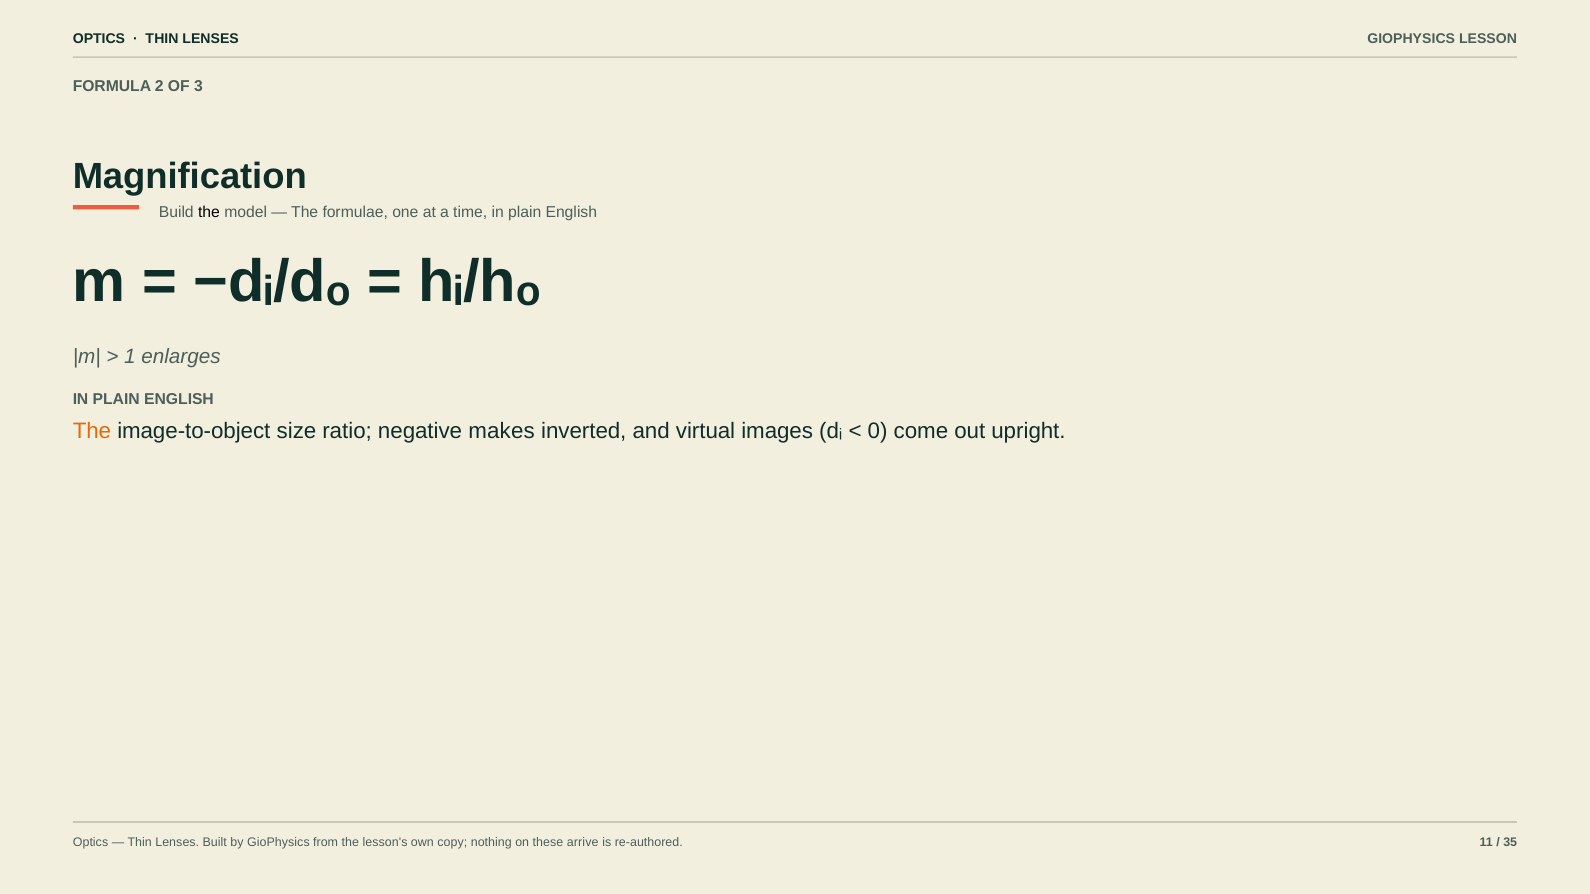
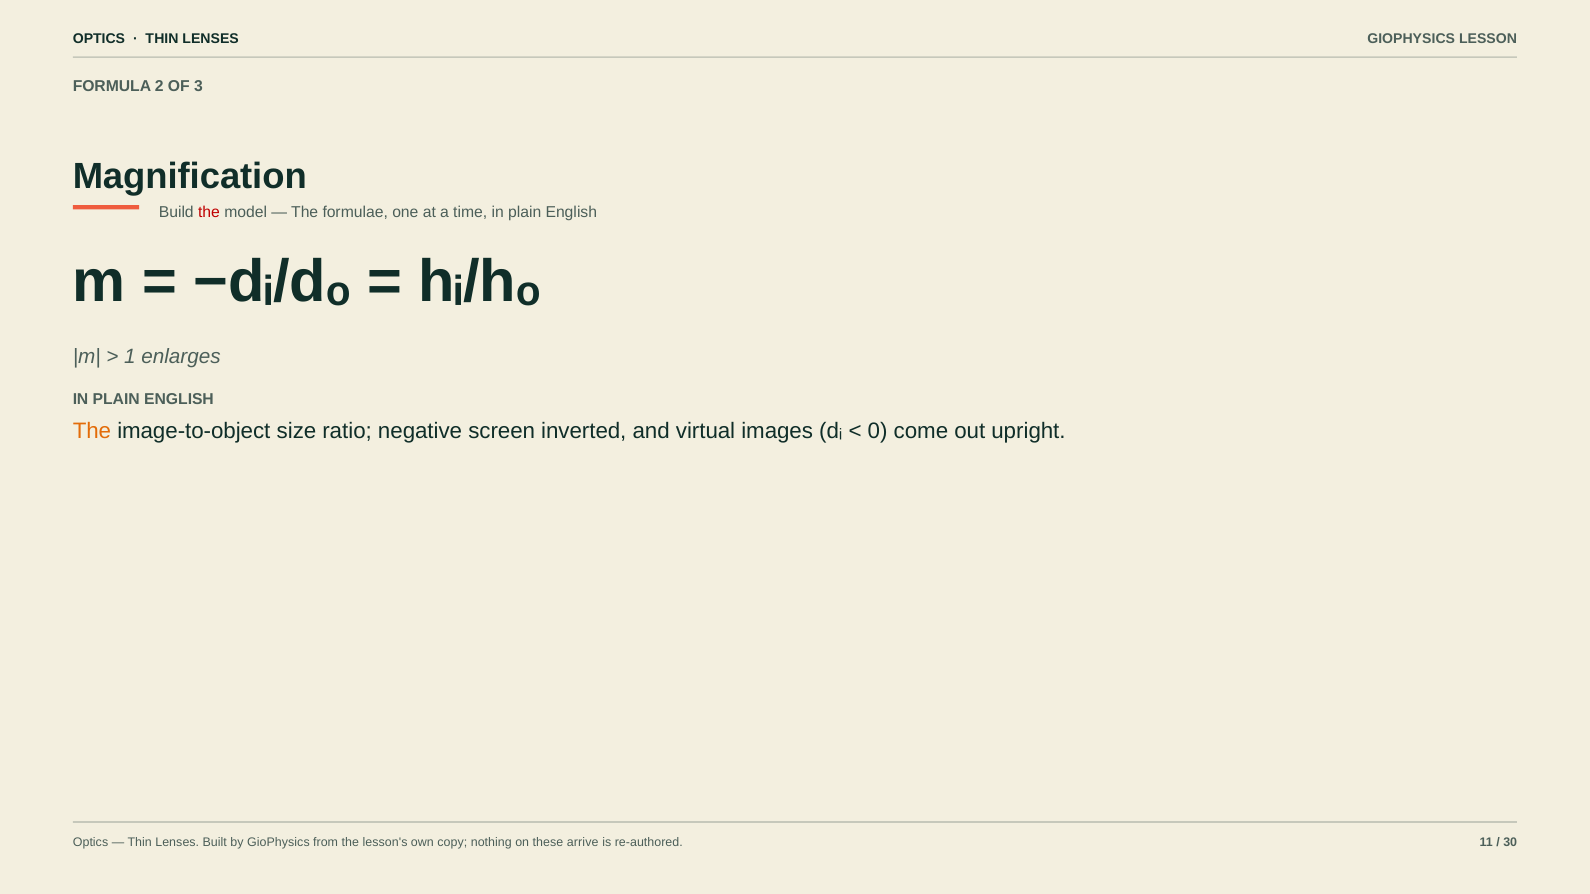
the colour: black -> red (209, 213)
makes: makes -> screen (502, 431)
35: 35 -> 30 (1510, 843)
